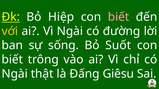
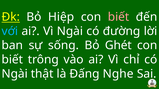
với colour: yellow -> light blue (10, 31)
Suốt: Suốt -> Ghét (118, 46)
Giêsu: Giêsu -> Nghe (118, 74)
